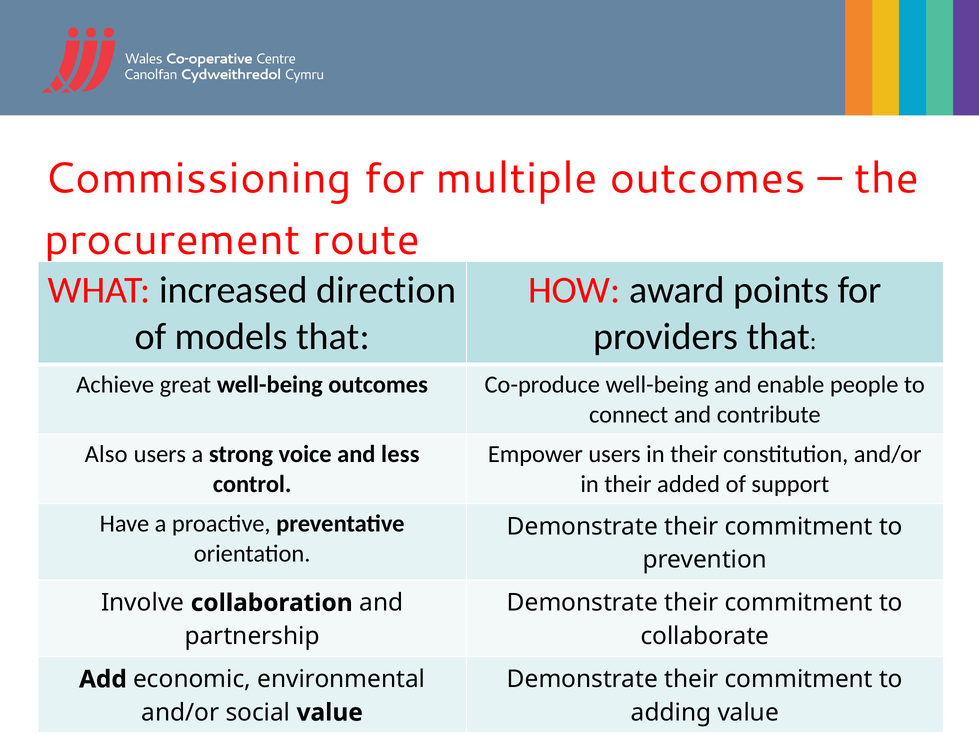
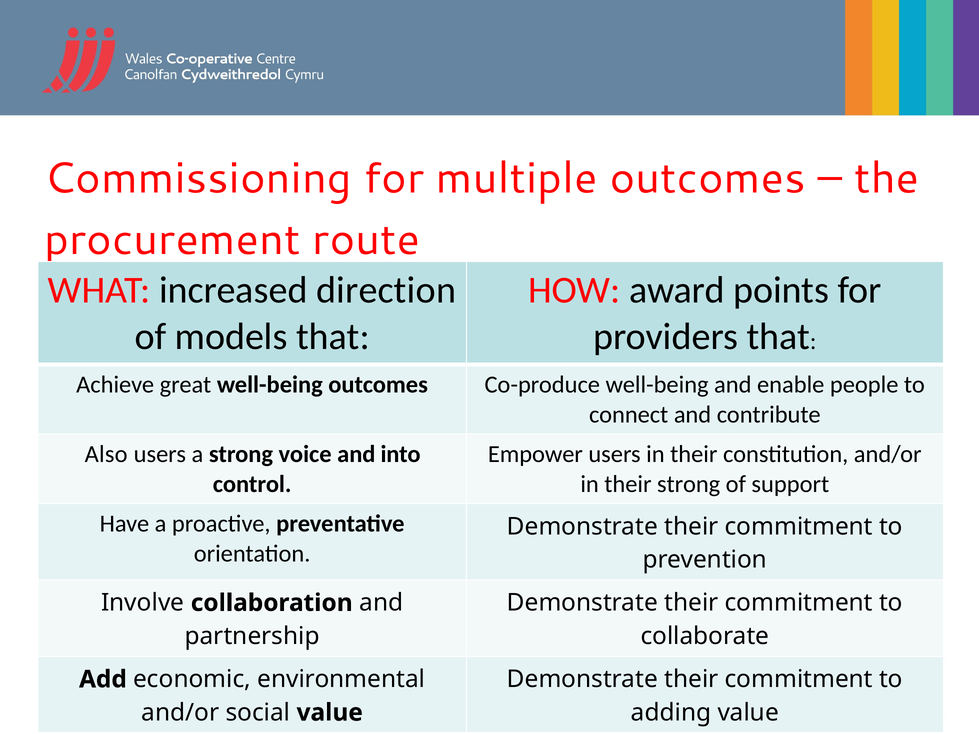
less: less -> into (401, 454)
their added: added -> strong (689, 484)
